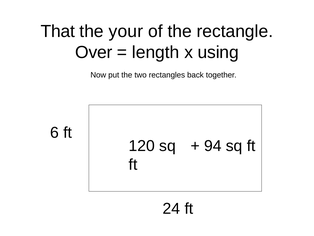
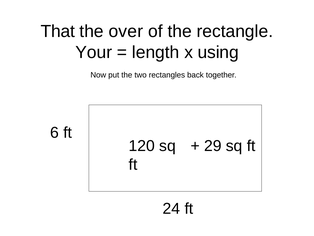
your: your -> over (126, 31)
Over: Over -> Your (94, 52)
94: 94 -> 29 (213, 146)
